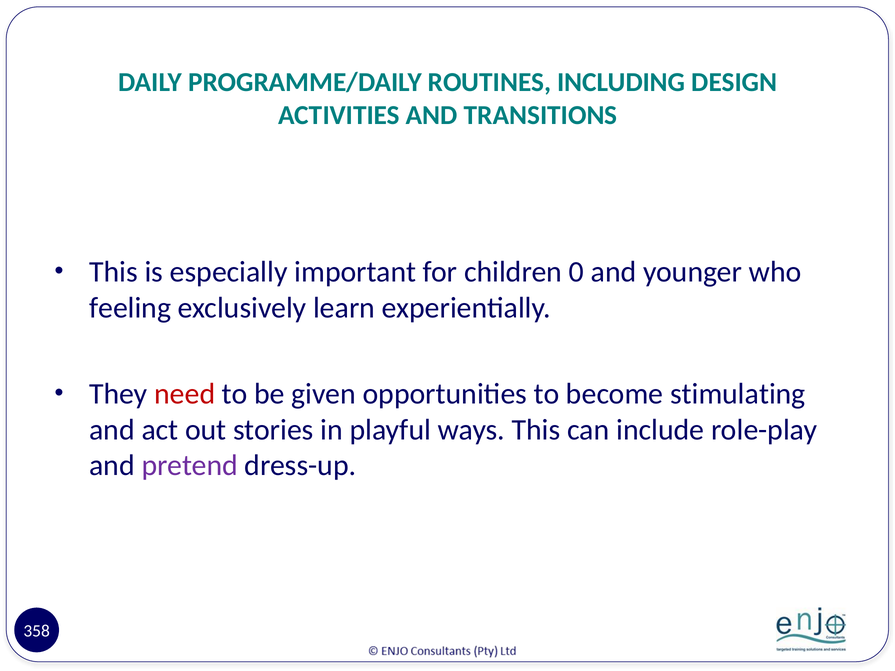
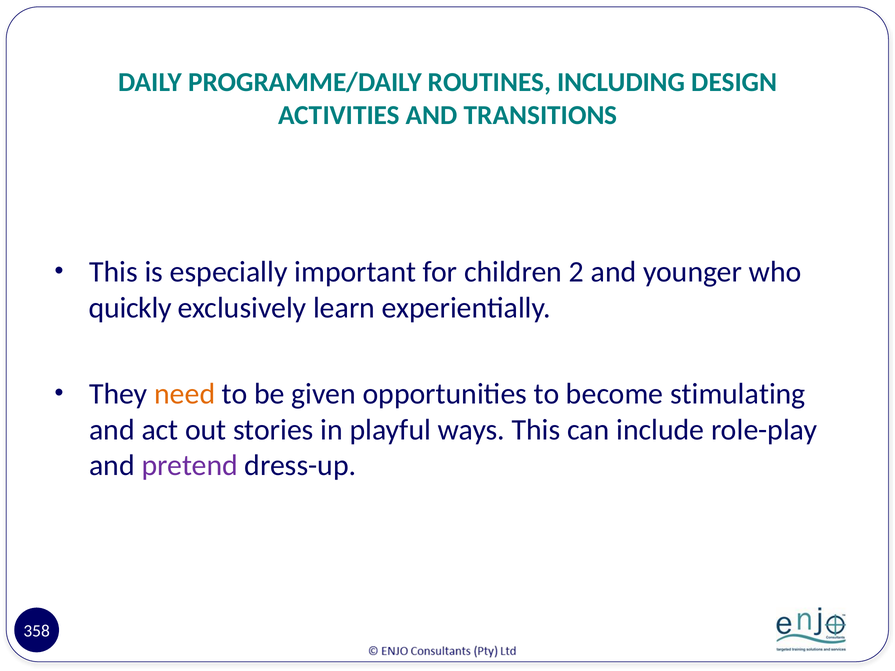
0: 0 -> 2 (576, 272)
feeling: feeling -> quickly (130, 308)
need colour: red -> orange (185, 394)
